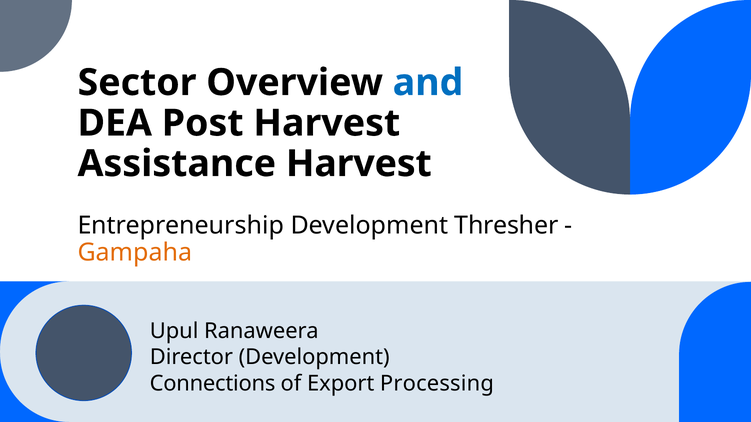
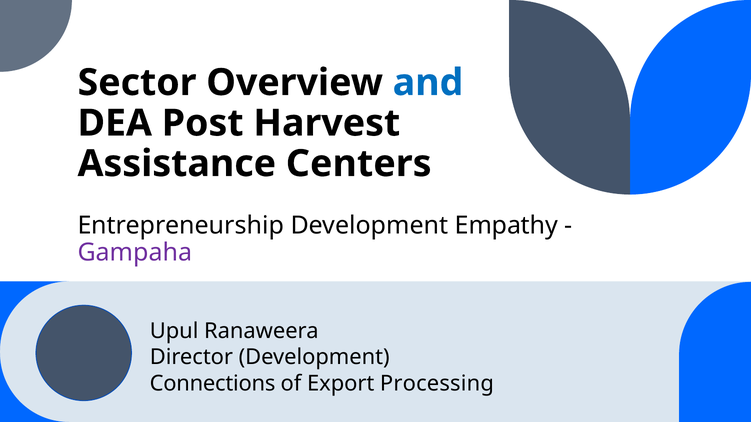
Assistance Harvest: Harvest -> Centers (359, 164)
Thresher: Thresher -> Empathy (506, 226)
Gampaha colour: orange -> purple (135, 253)
